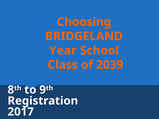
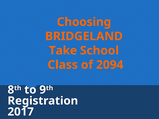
Year: Year -> Take (63, 51)
2039: 2039 -> 2094 (110, 65)
